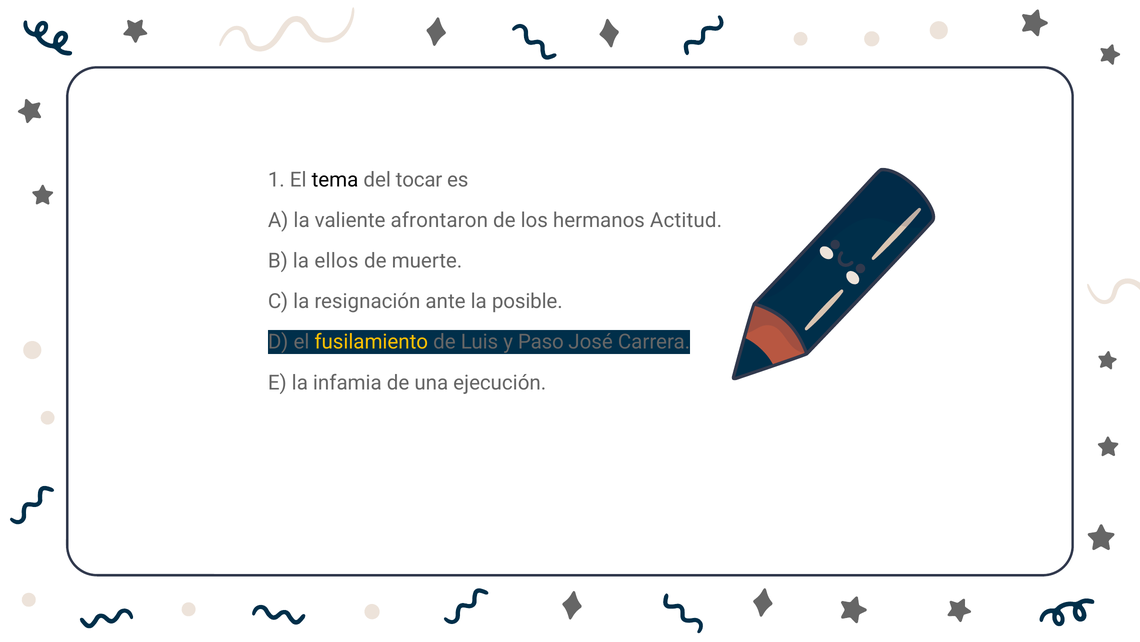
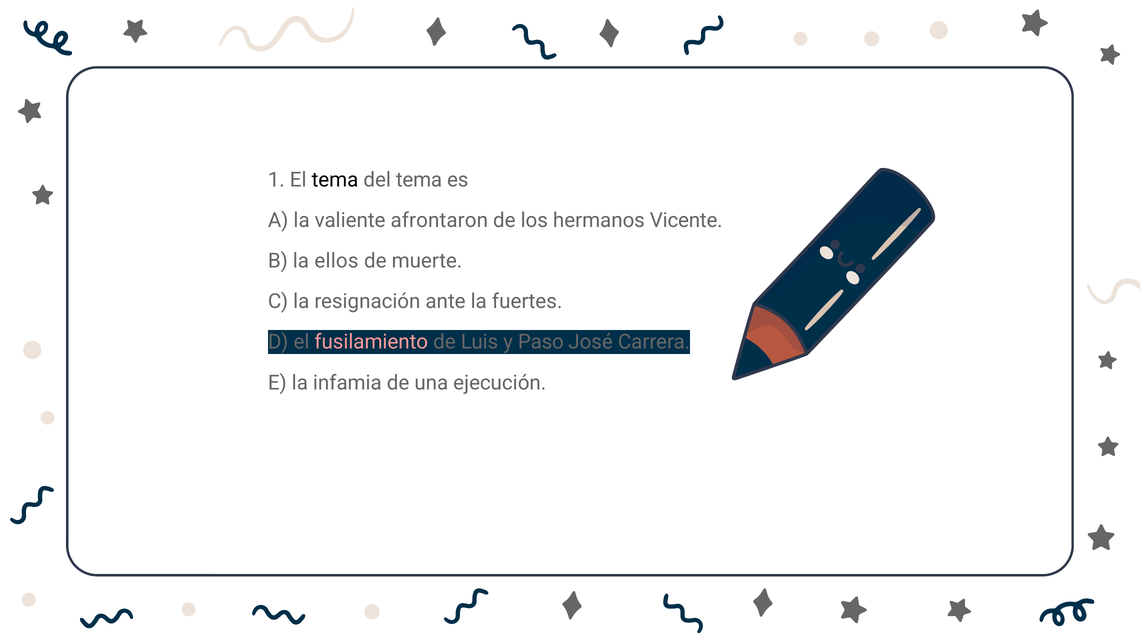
del tocar: tocar -> tema (419, 180)
Actitud: Actitud -> Vicente (686, 220)
posible: posible -> fuertes (527, 301)
fusilamiento colour: yellow -> pink (371, 342)
